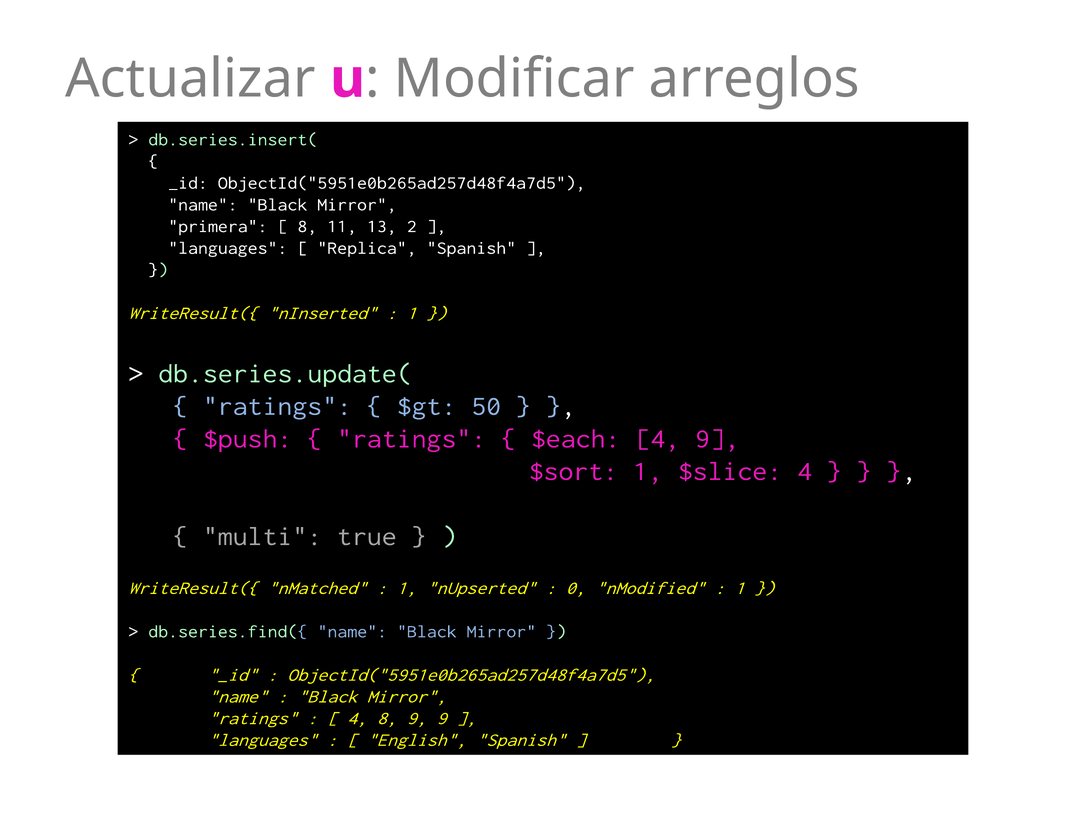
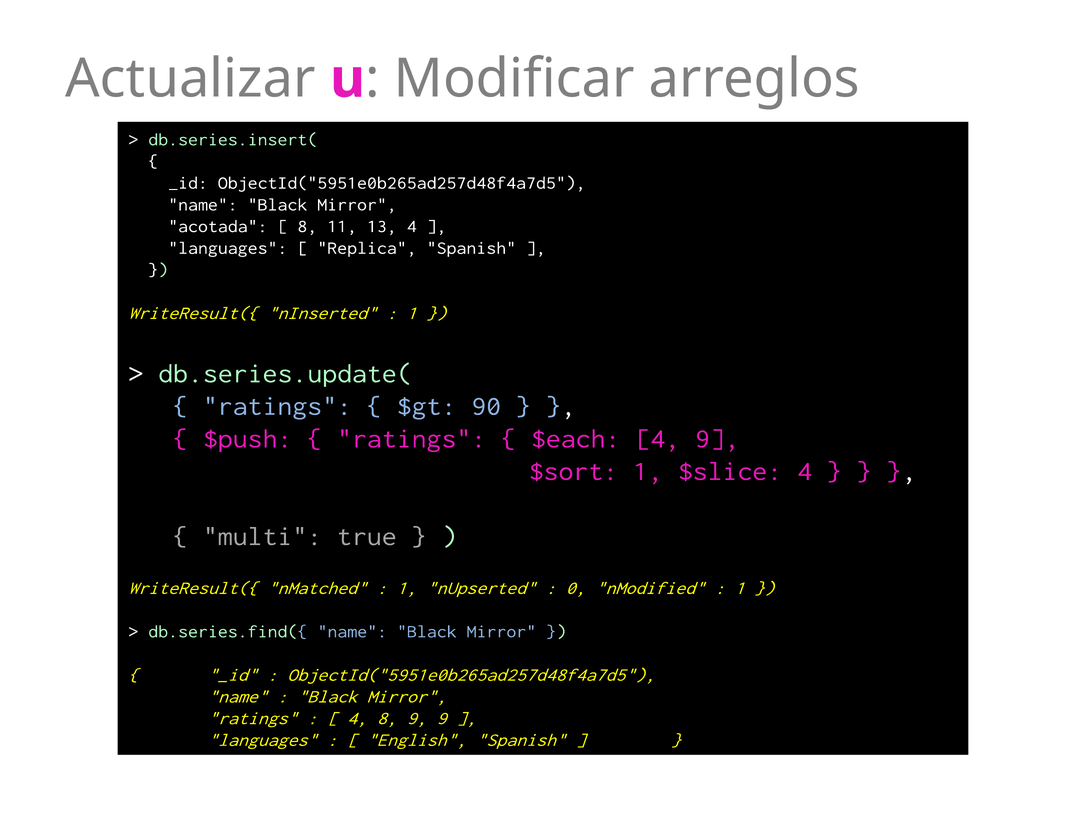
primera: primera -> acotada (218, 226)
13 2: 2 -> 4 (412, 226)
50: 50 -> 90 (486, 406)
